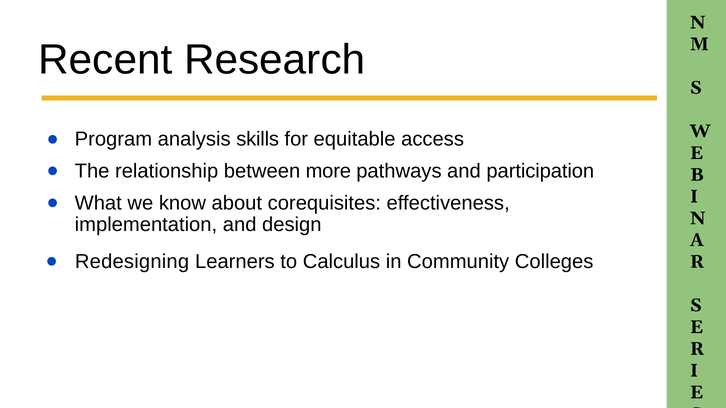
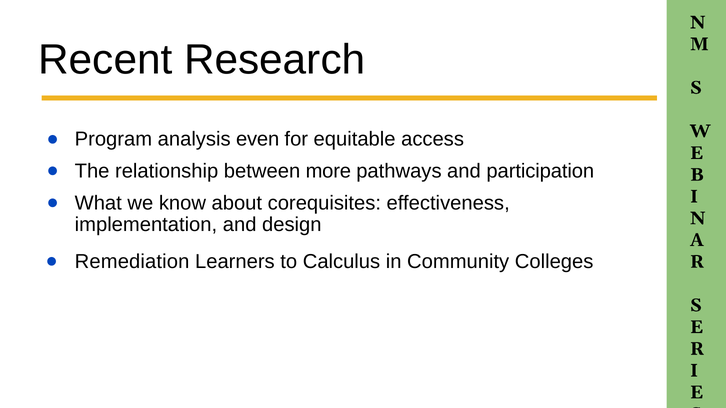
skills: skills -> even (258, 139)
Redesigning: Redesigning -> Remediation (132, 262)
